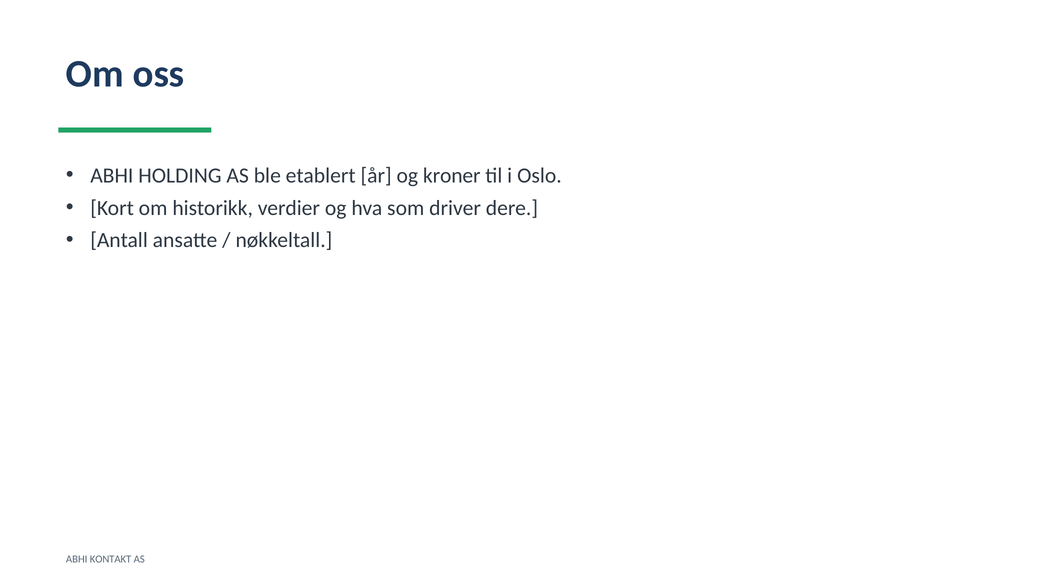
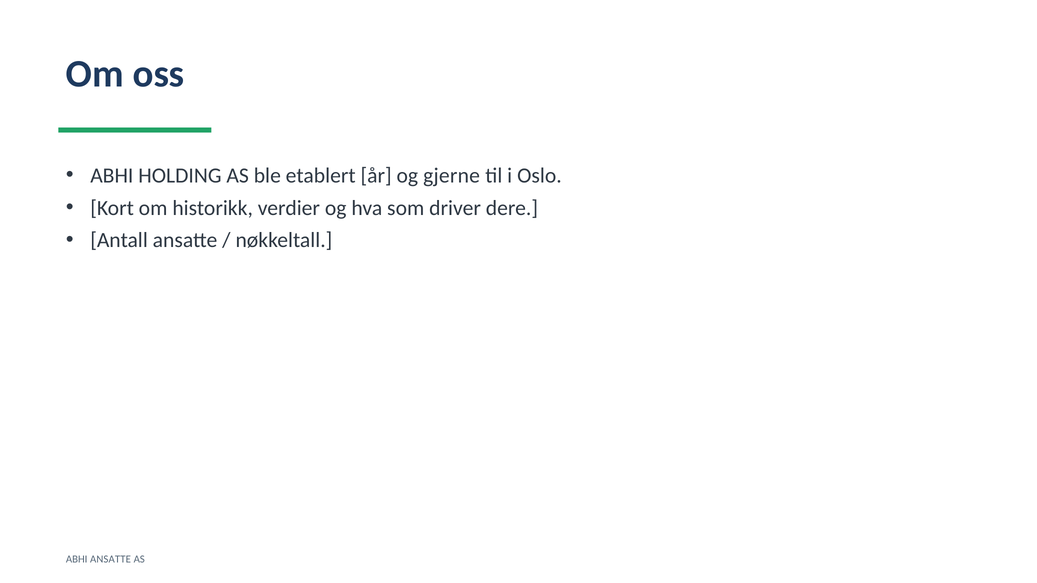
kroner: kroner -> gjerne (452, 176)
ABHI KONTAKT: KONTAKT -> ANSATTE (110, 560)
